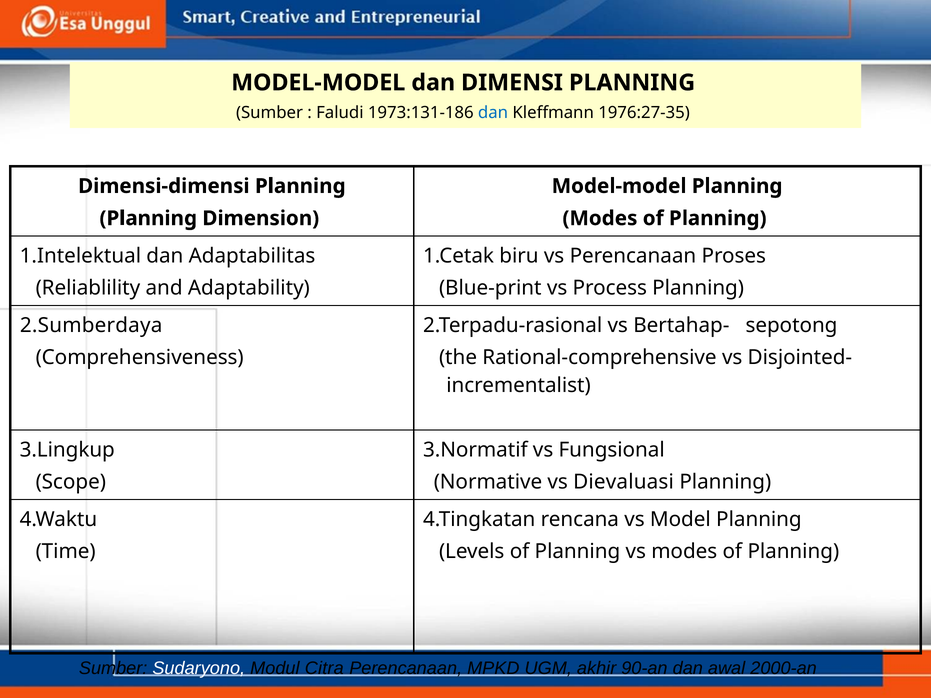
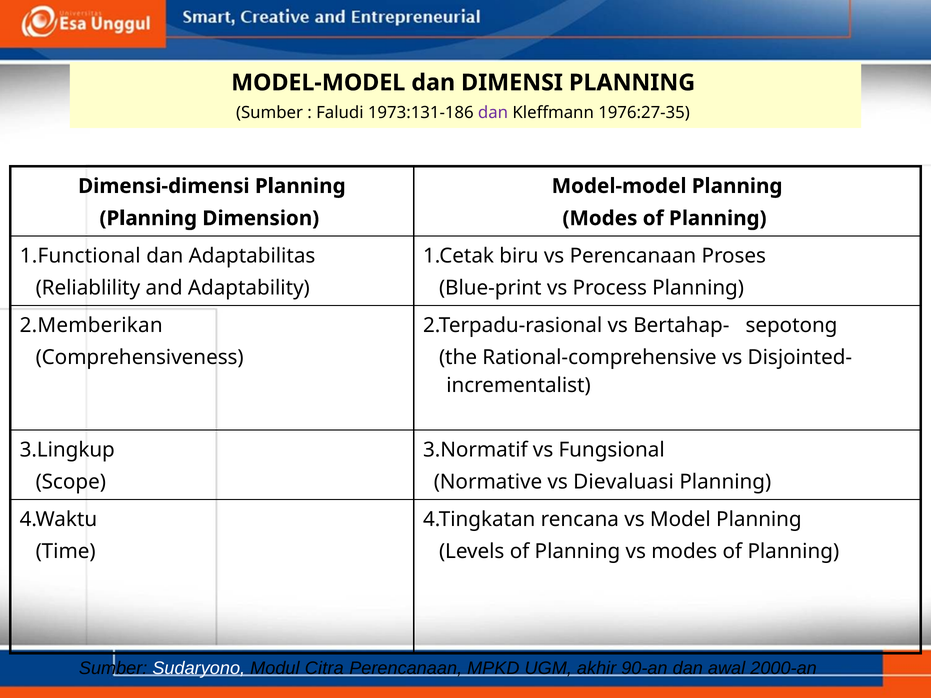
dan colour: blue -> purple (493, 113)
1.Intelektual: 1.Intelektual -> 1.Functional (80, 256)
2.Sumberdaya: 2.Sumberdaya -> 2.Memberikan (91, 325)
